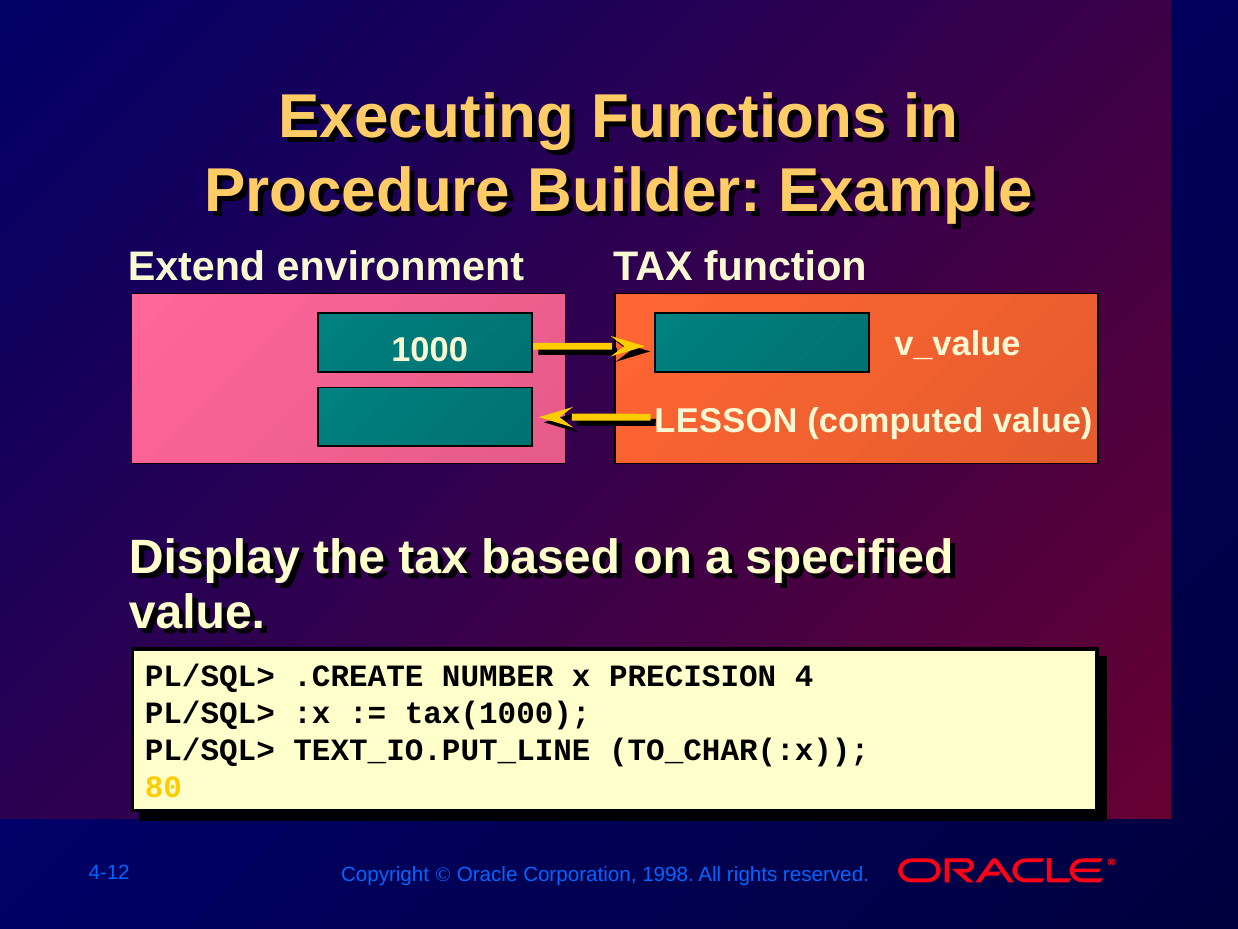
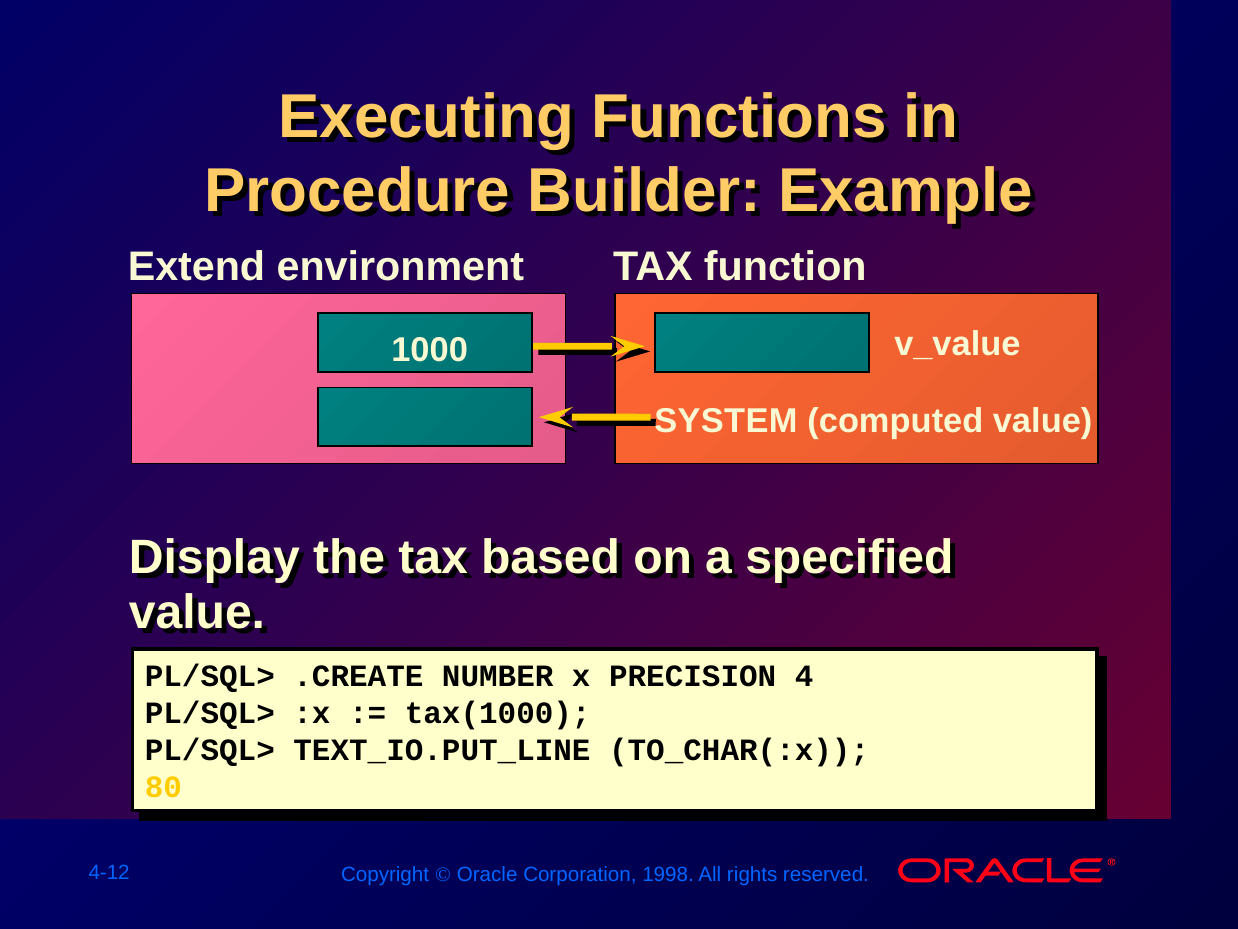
LESSON: LESSON -> SYSTEM (726, 421)
